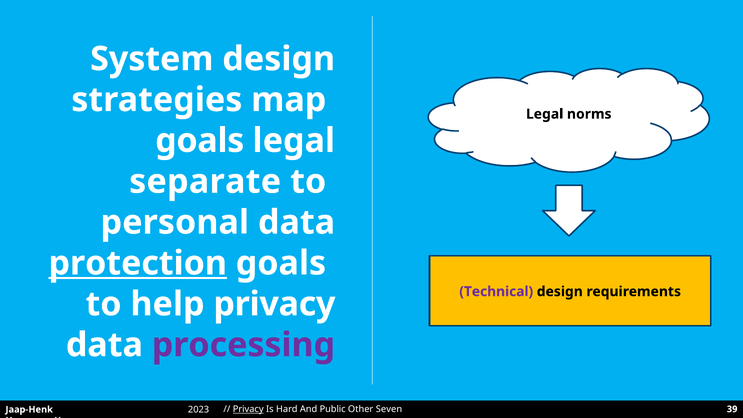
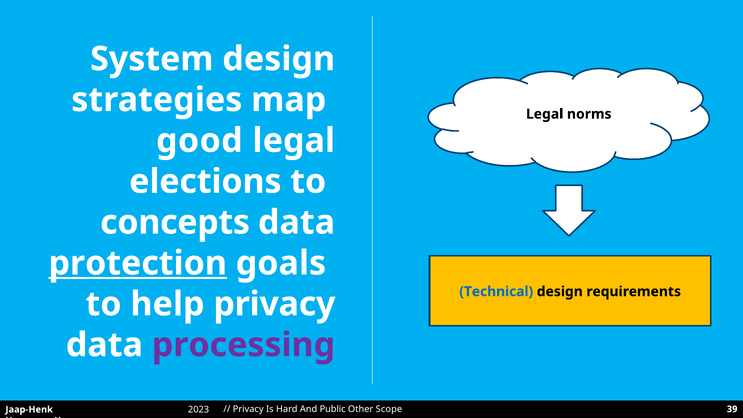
goals: goals -> good (199, 141)
separate: separate -> elections (205, 182)
personal: personal -> concepts (175, 222)
Technical colour: purple -> blue (496, 292)
Privacy underline: present -> none (248, 409)
Seven: Seven -> Scope (389, 409)
